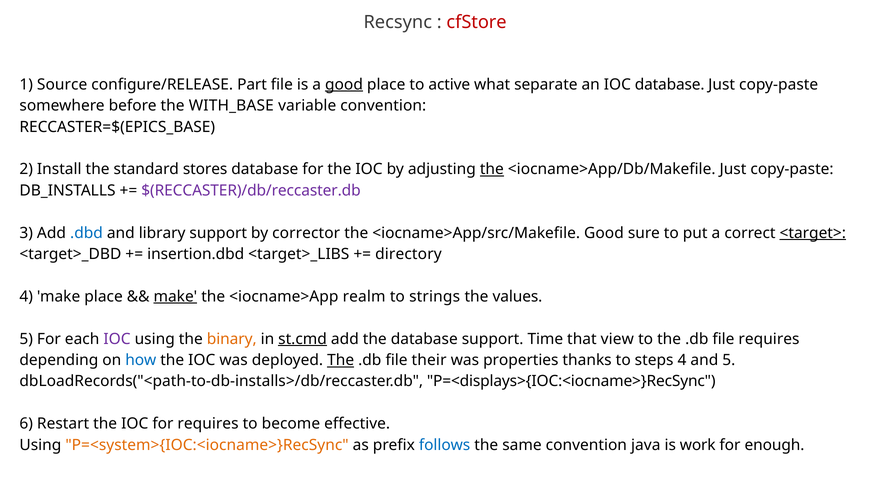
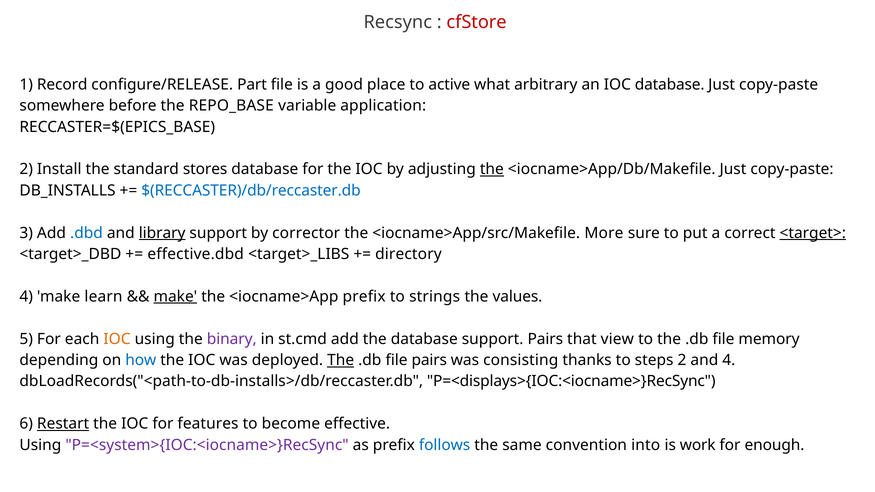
Source: Source -> Record (62, 85)
good underline: present -> none (344, 85)
separate: separate -> arbitrary (546, 85)
WITH_BASE: WITH_BASE -> REPO_BASE (231, 106)
variable convention: convention -> application (383, 106)
$(RECCASTER)/db/reccaster.db colour: purple -> blue (251, 191)
library underline: none -> present (162, 233)
<iocname>App/src/Makefile Good: Good -> More (604, 233)
insertion.dbd: insertion.dbd -> effective.dbd (196, 254)
make place: place -> learn (104, 297)
<iocname>App realm: realm -> prefix (364, 297)
IOC colour: purple -> orange (117, 339)
binary colour: orange -> purple (232, 339)
st.cmd underline: present -> none (303, 339)
support Time: Time -> Pairs (545, 339)
file requires: requires -> memory (769, 339)
file their: their -> pairs (429, 360)
properties: properties -> consisting (521, 360)
steps 4: 4 -> 2 (682, 360)
and 5: 5 -> 4 (729, 360)
Restart underline: none -> present (63, 424)
for requires: requires -> features (208, 424)
P=<system>{IOC:<iocname>}RecSync colour: orange -> purple (207, 445)
java: java -> into (646, 445)
